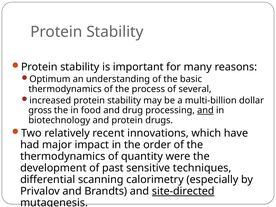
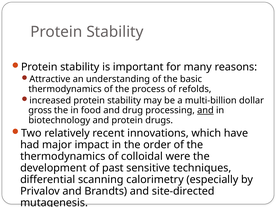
Optimum: Optimum -> Attractive (50, 79)
several: several -> refolds (195, 89)
quantity: quantity -> colloidal (142, 156)
site-directed underline: present -> none (183, 191)
